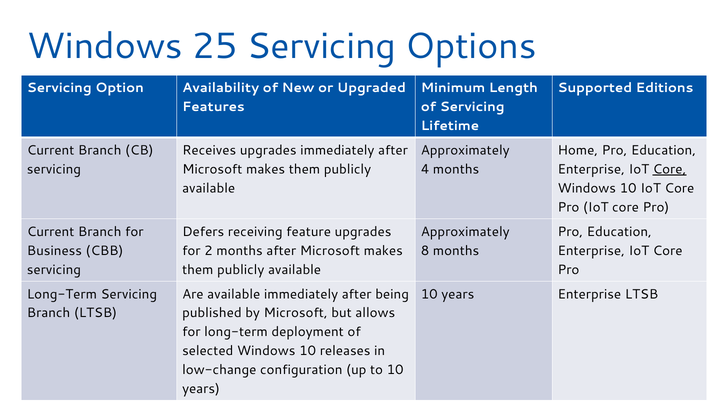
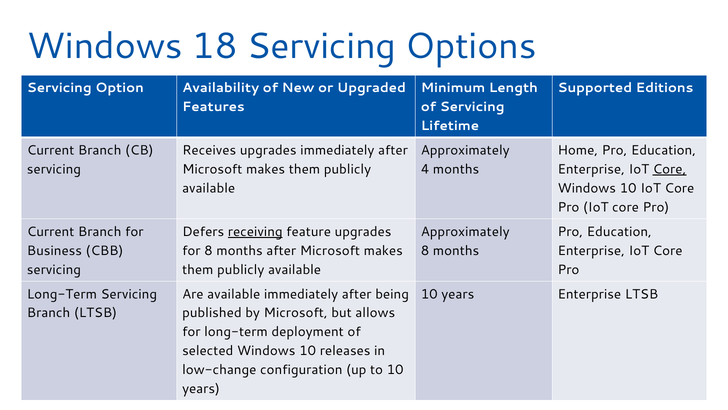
25: 25 -> 18 (215, 46)
receiving underline: none -> present (255, 231)
for 2: 2 -> 8 (208, 250)
